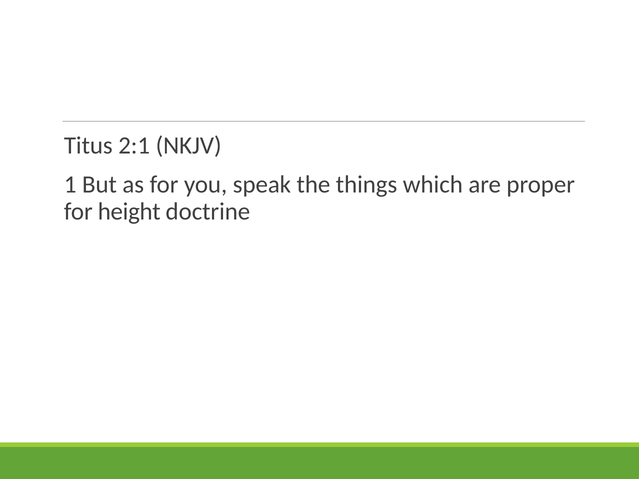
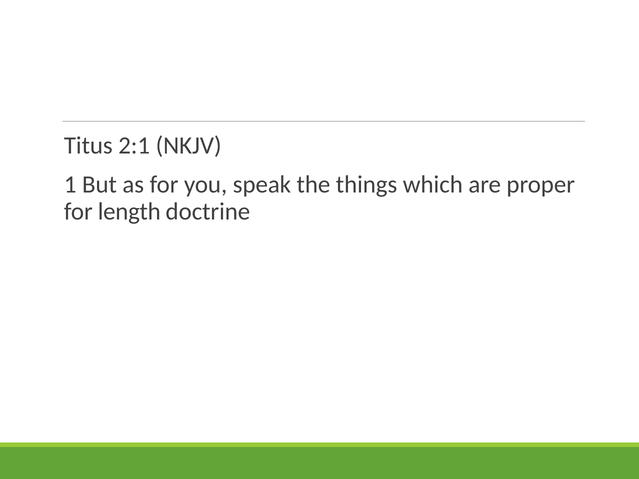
height: height -> length (129, 212)
